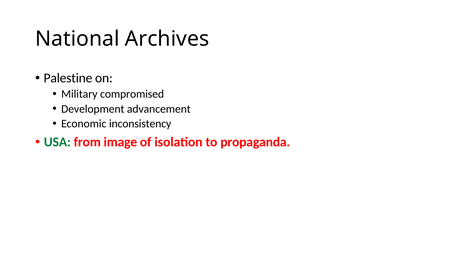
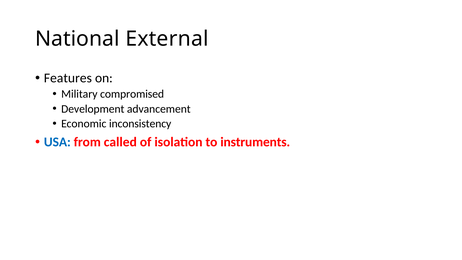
Archives: Archives -> External (167, 39)
Palestine: Palestine -> Features (68, 78)
USA colour: green -> blue (57, 142)
image: image -> called (120, 142)
propaganda: propaganda -> instruments (255, 142)
